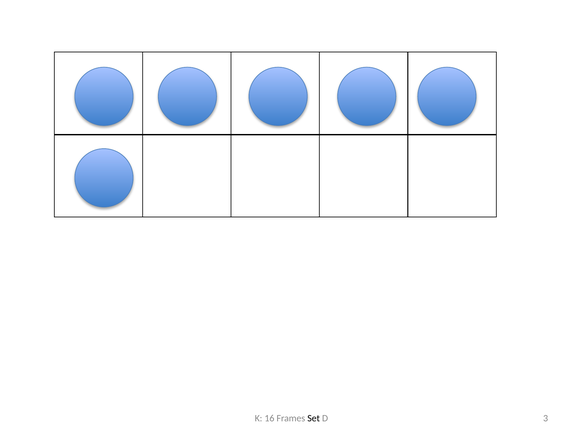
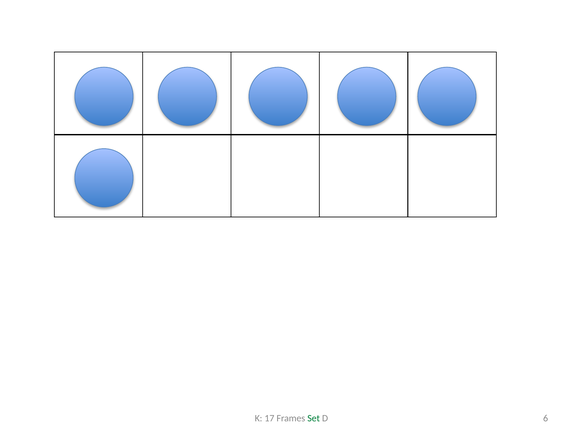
16: 16 -> 17 (269, 417)
Set colour: black -> green (314, 417)
3: 3 -> 6 (546, 417)
